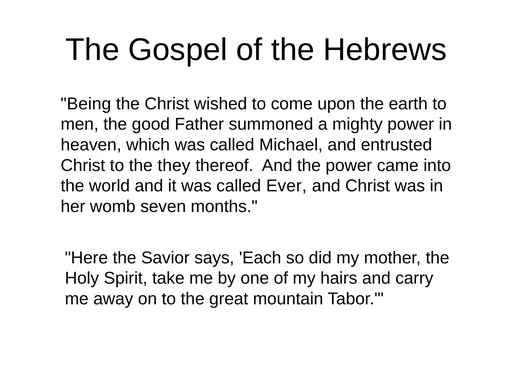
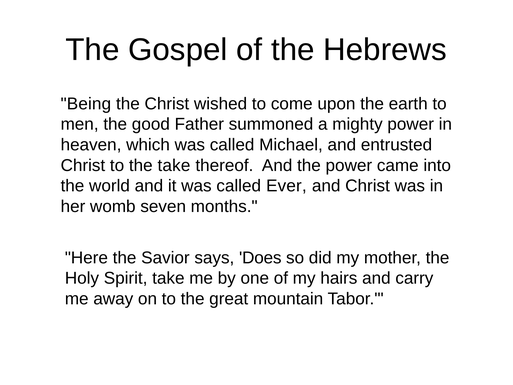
the they: they -> take (174, 165)
Each: Each -> Does (260, 258)
